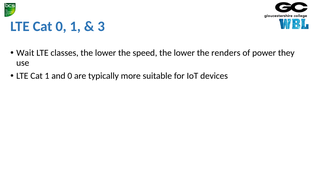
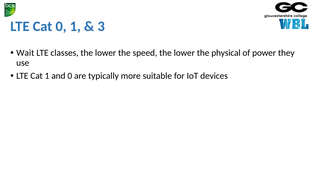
renders: renders -> physical (226, 53)
